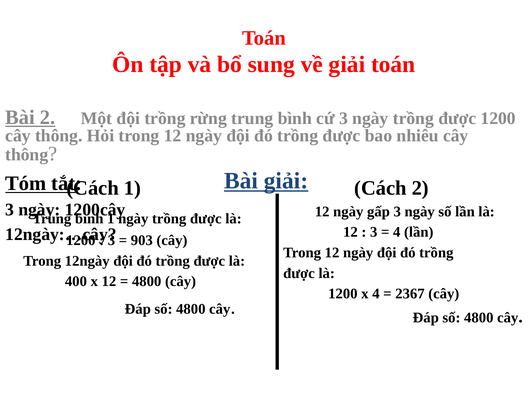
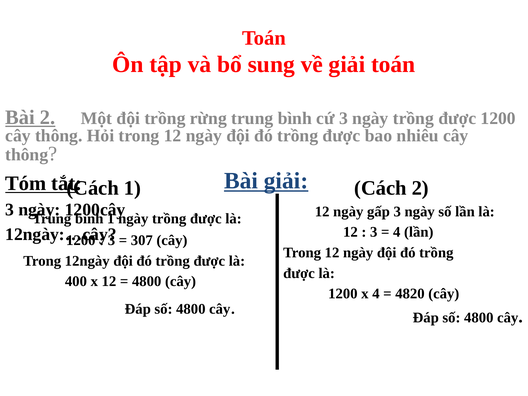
903: 903 -> 307 (142, 240)
2367: 2367 -> 4820 (410, 294)
